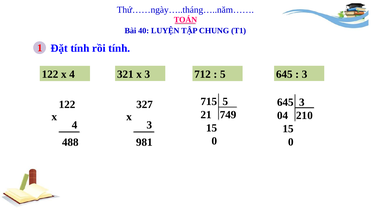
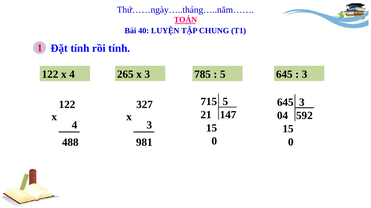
321: 321 -> 265 (125, 74)
712: 712 -> 785 (203, 74)
749: 749 -> 147 (228, 115)
210: 210 -> 592 (305, 116)
